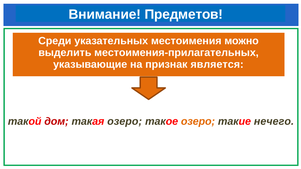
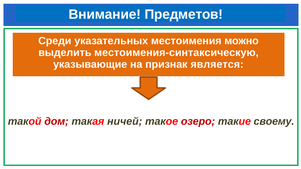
местоимения-прилагательных: местоимения-прилагательных -> местоимения-синтаксическую (176, 53)
такая озеро: озеро -> ничей (125, 122)
озеро colour: orange -> red (198, 122)
нечего: нечего -> своему (274, 122)
